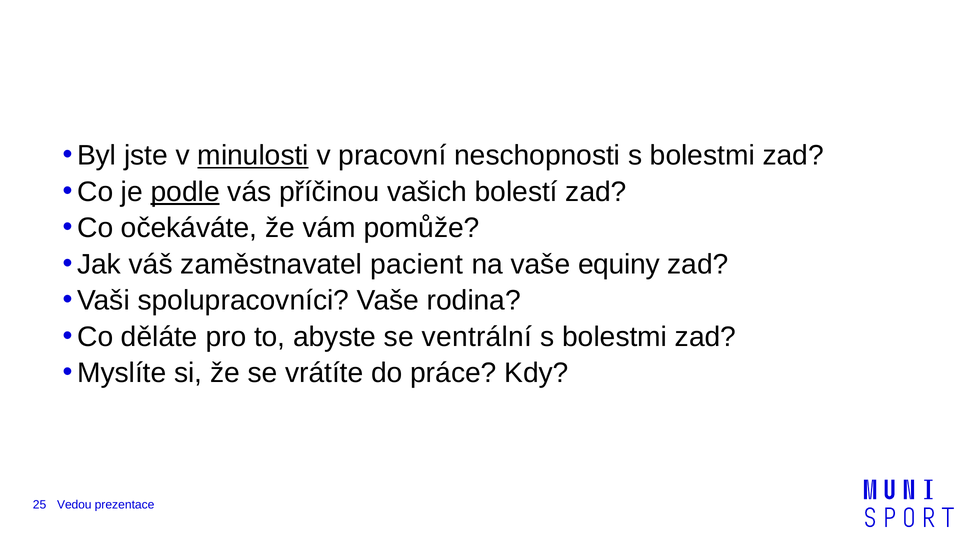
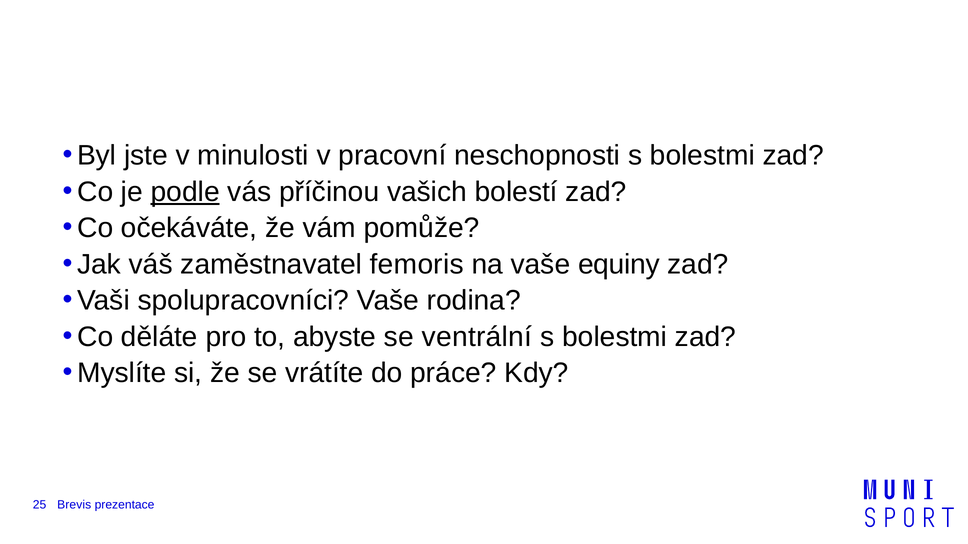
minulosti underline: present -> none (253, 156)
pacient: pacient -> femoris (417, 265)
Vedou: Vedou -> Brevis (74, 505)
